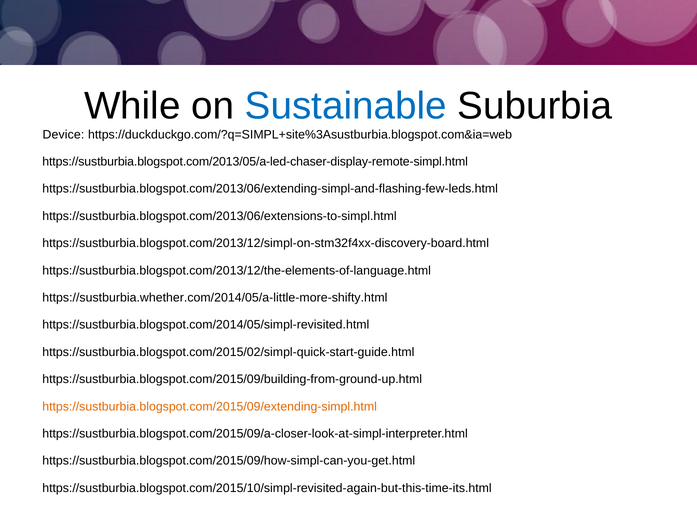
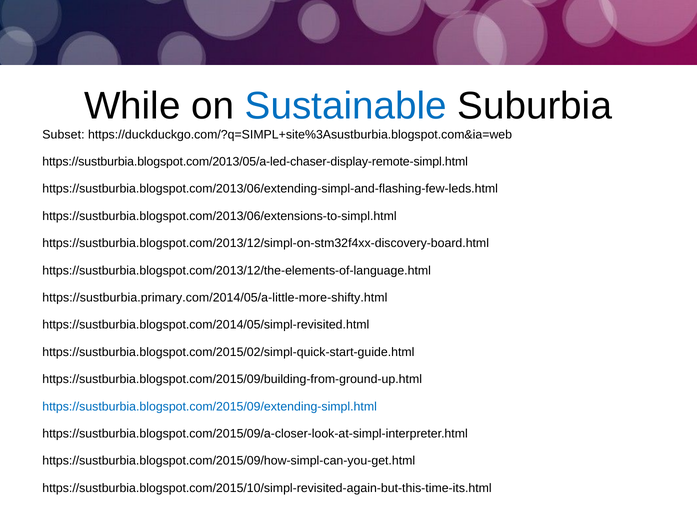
Device: Device -> Subset (63, 135)
https://sustburbia.whether.com/2014/05/a-little-more-shifty.html: https://sustburbia.whether.com/2014/05/a-little-more-shifty.html -> https://sustburbia.primary.com/2014/05/a-little-more-shifty.html (215, 298)
https://sustburbia.blogspot.com/2015/09/extending-simpl.html colour: orange -> blue (210, 407)
